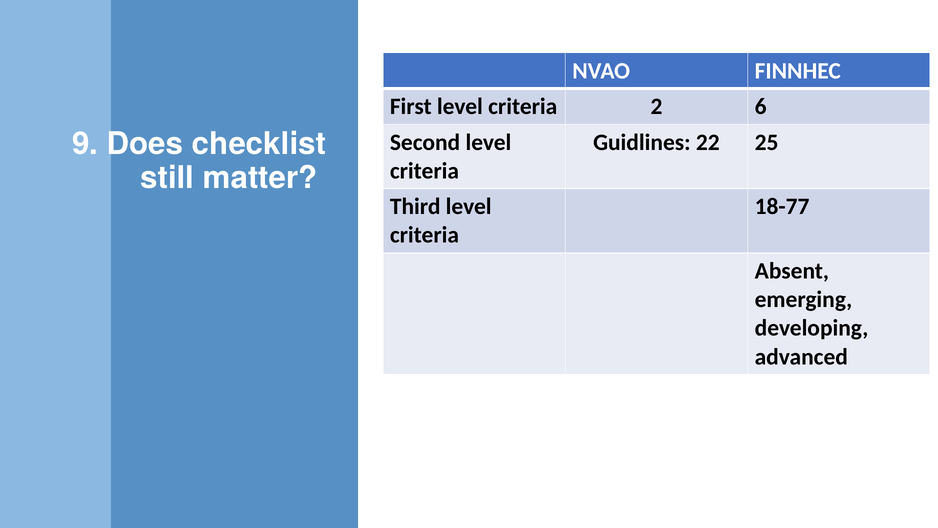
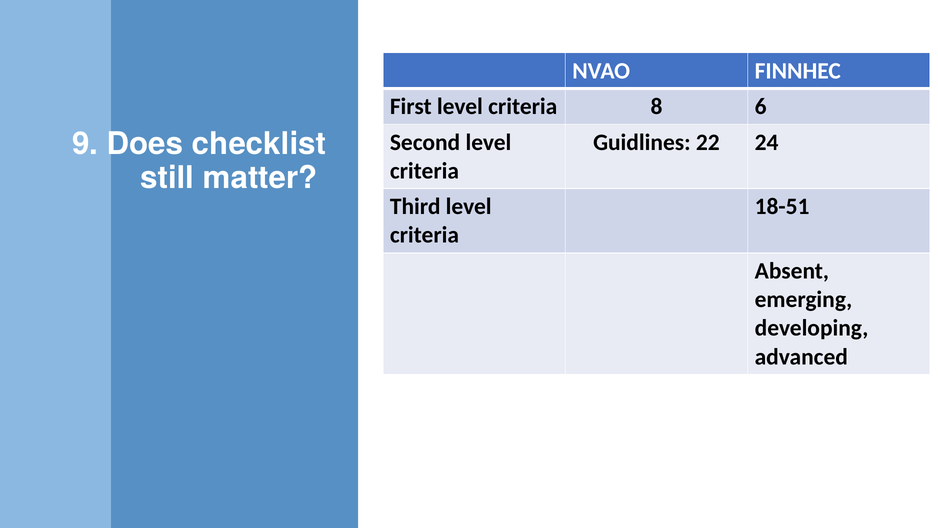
2: 2 -> 8 (657, 106)
25: 25 -> 24 (767, 142)
18-77: 18-77 -> 18-51 (782, 206)
